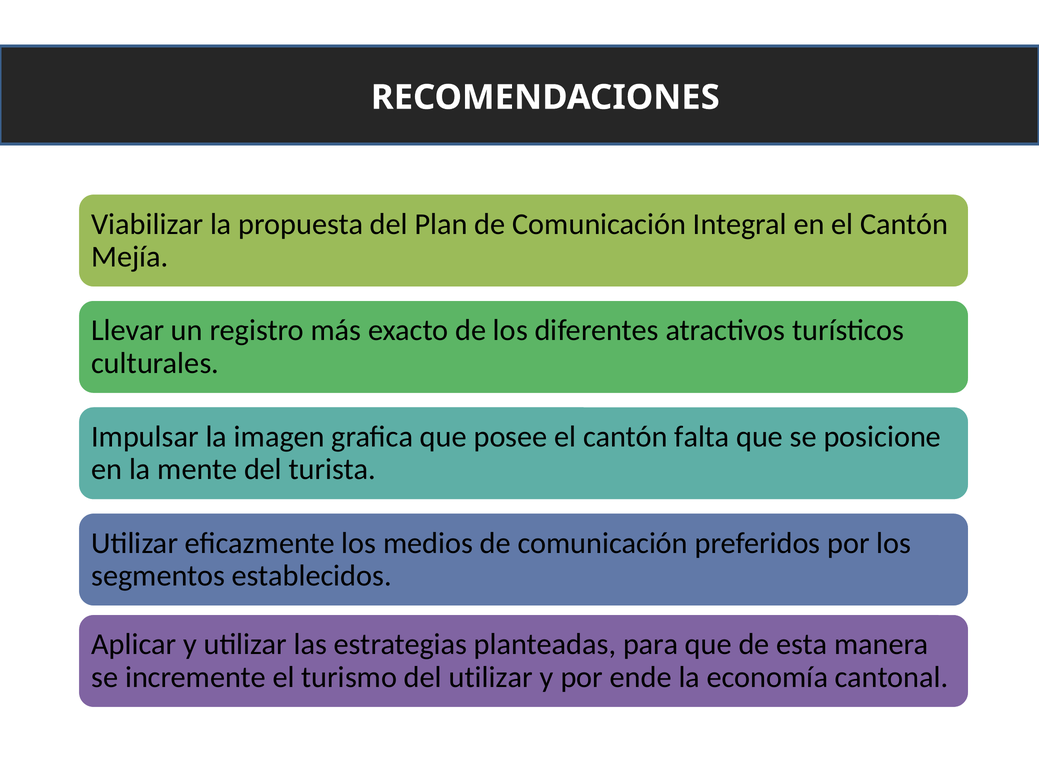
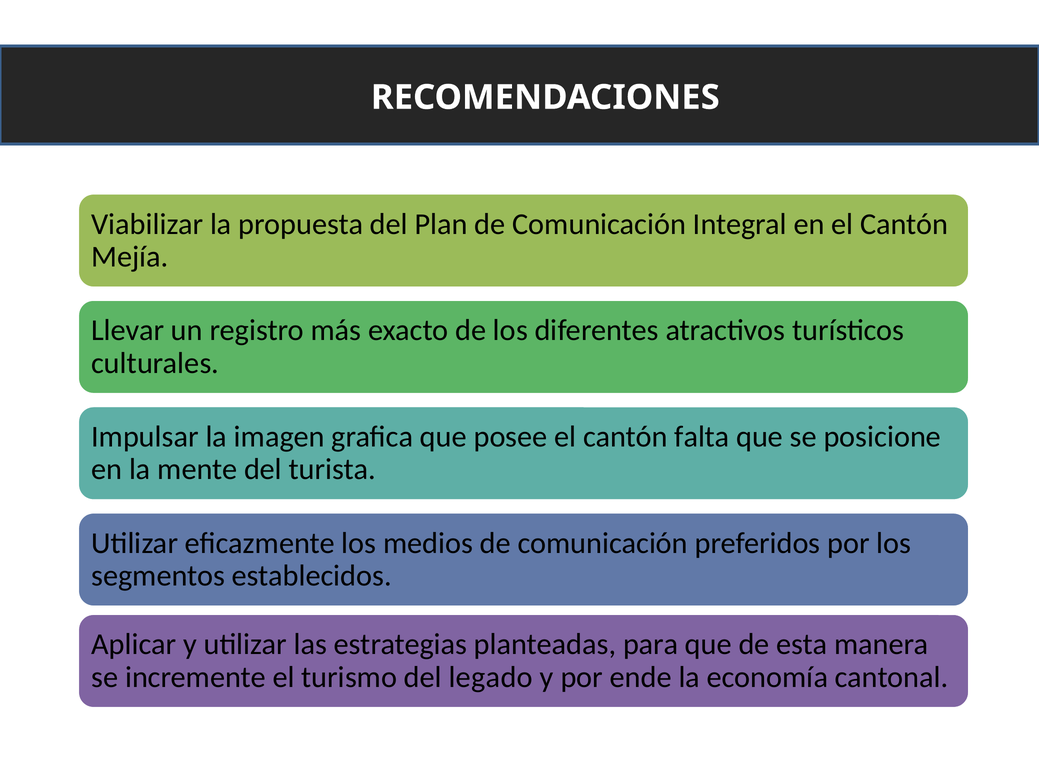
del utilizar: utilizar -> legado (491, 677)
